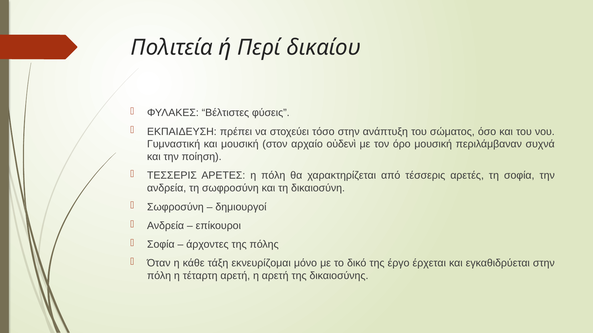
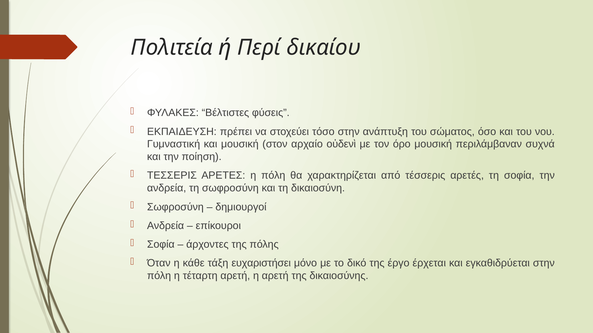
εκνευρίζομαι: εκνευρίζομαι -> ευχαριστήσει (261, 264)
